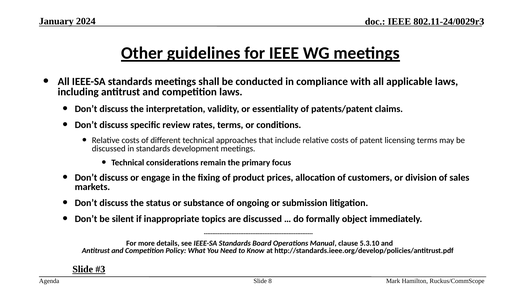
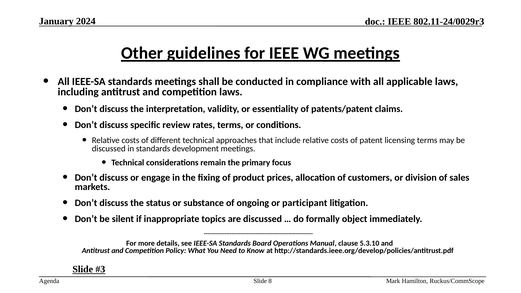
submission: submission -> participant (305, 203)
